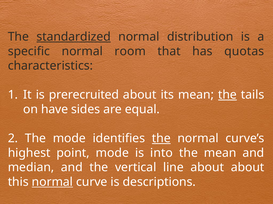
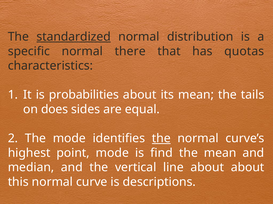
room: room -> there (130, 51)
prerecruited: prerecruited -> probabilities (84, 95)
the underline: present -> none (227, 95)
have: have -> does (55, 110)
into: into -> find (162, 153)
normal underline: present -> none (52, 183)
